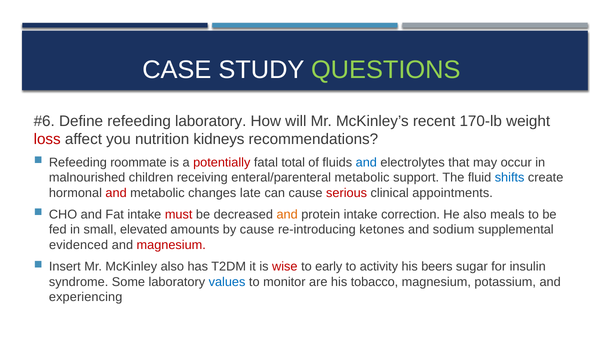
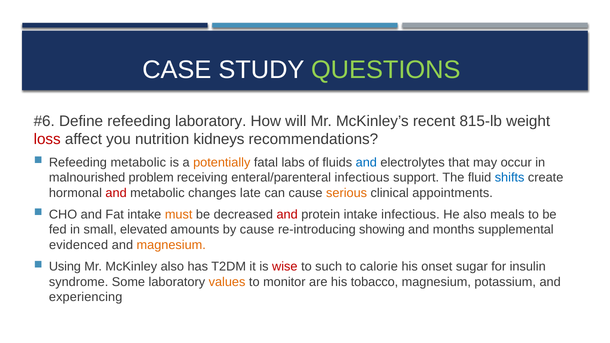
170-lb: 170-lb -> 815-lb (481, 121)
Refeeding roommate: roommate -> metabolic (138, 162)
potentially colour: red -> orange (222, 162)
total: total -> labs (293, 162)
children: children -> problem (151, 178)
enteral/parenteral metabolic: metabolic -> infectious (362, 178)
serious colour: red -> orange (347, 193)
must colour: red -> orange (179, 215)
and colour: orange -> red (287, 215)
intake correction: correction -> infectious (410, 215)
ketones: ketones -> showing (382, 230)
sodium: sodium -> months (454, 230)
magnesium colour: red -> orange (171, 245)
Insert: Insert -> Using (65, 267)
early: early -> such (329, 267)
activity: activity -> calorie (379, 267)
beers: beers -> onset (437, 267)
values colour: blue -> orange (227, 282)
